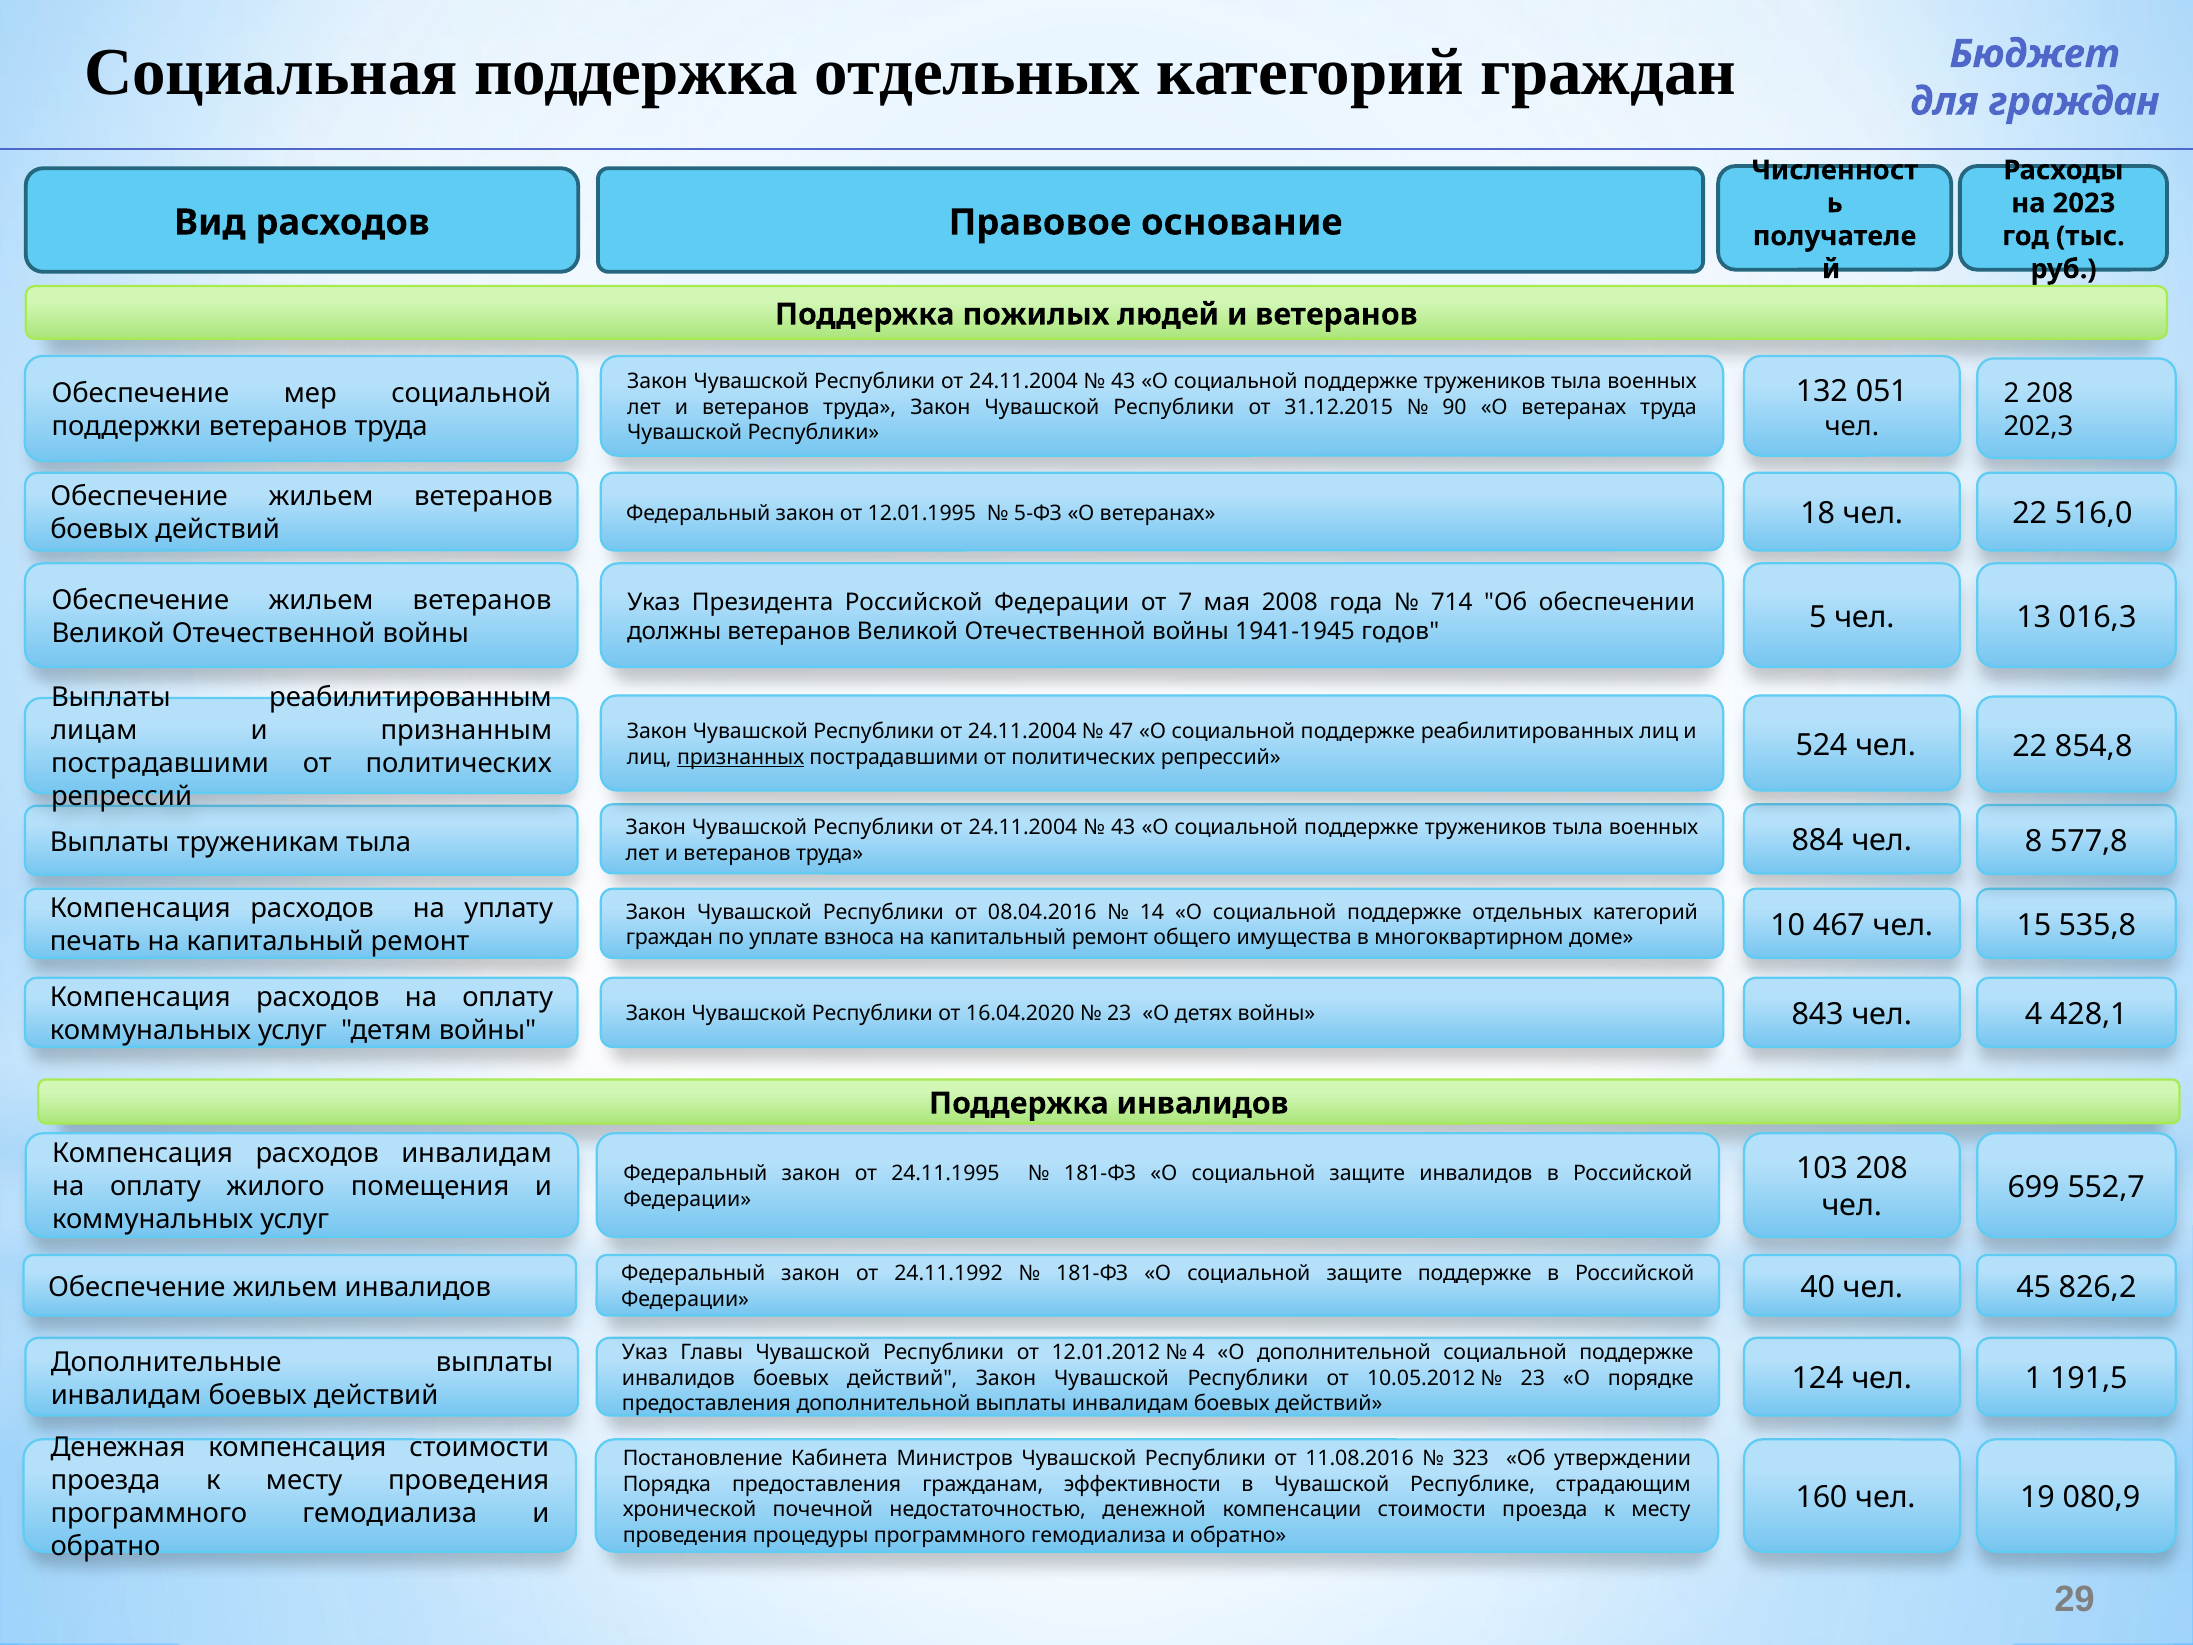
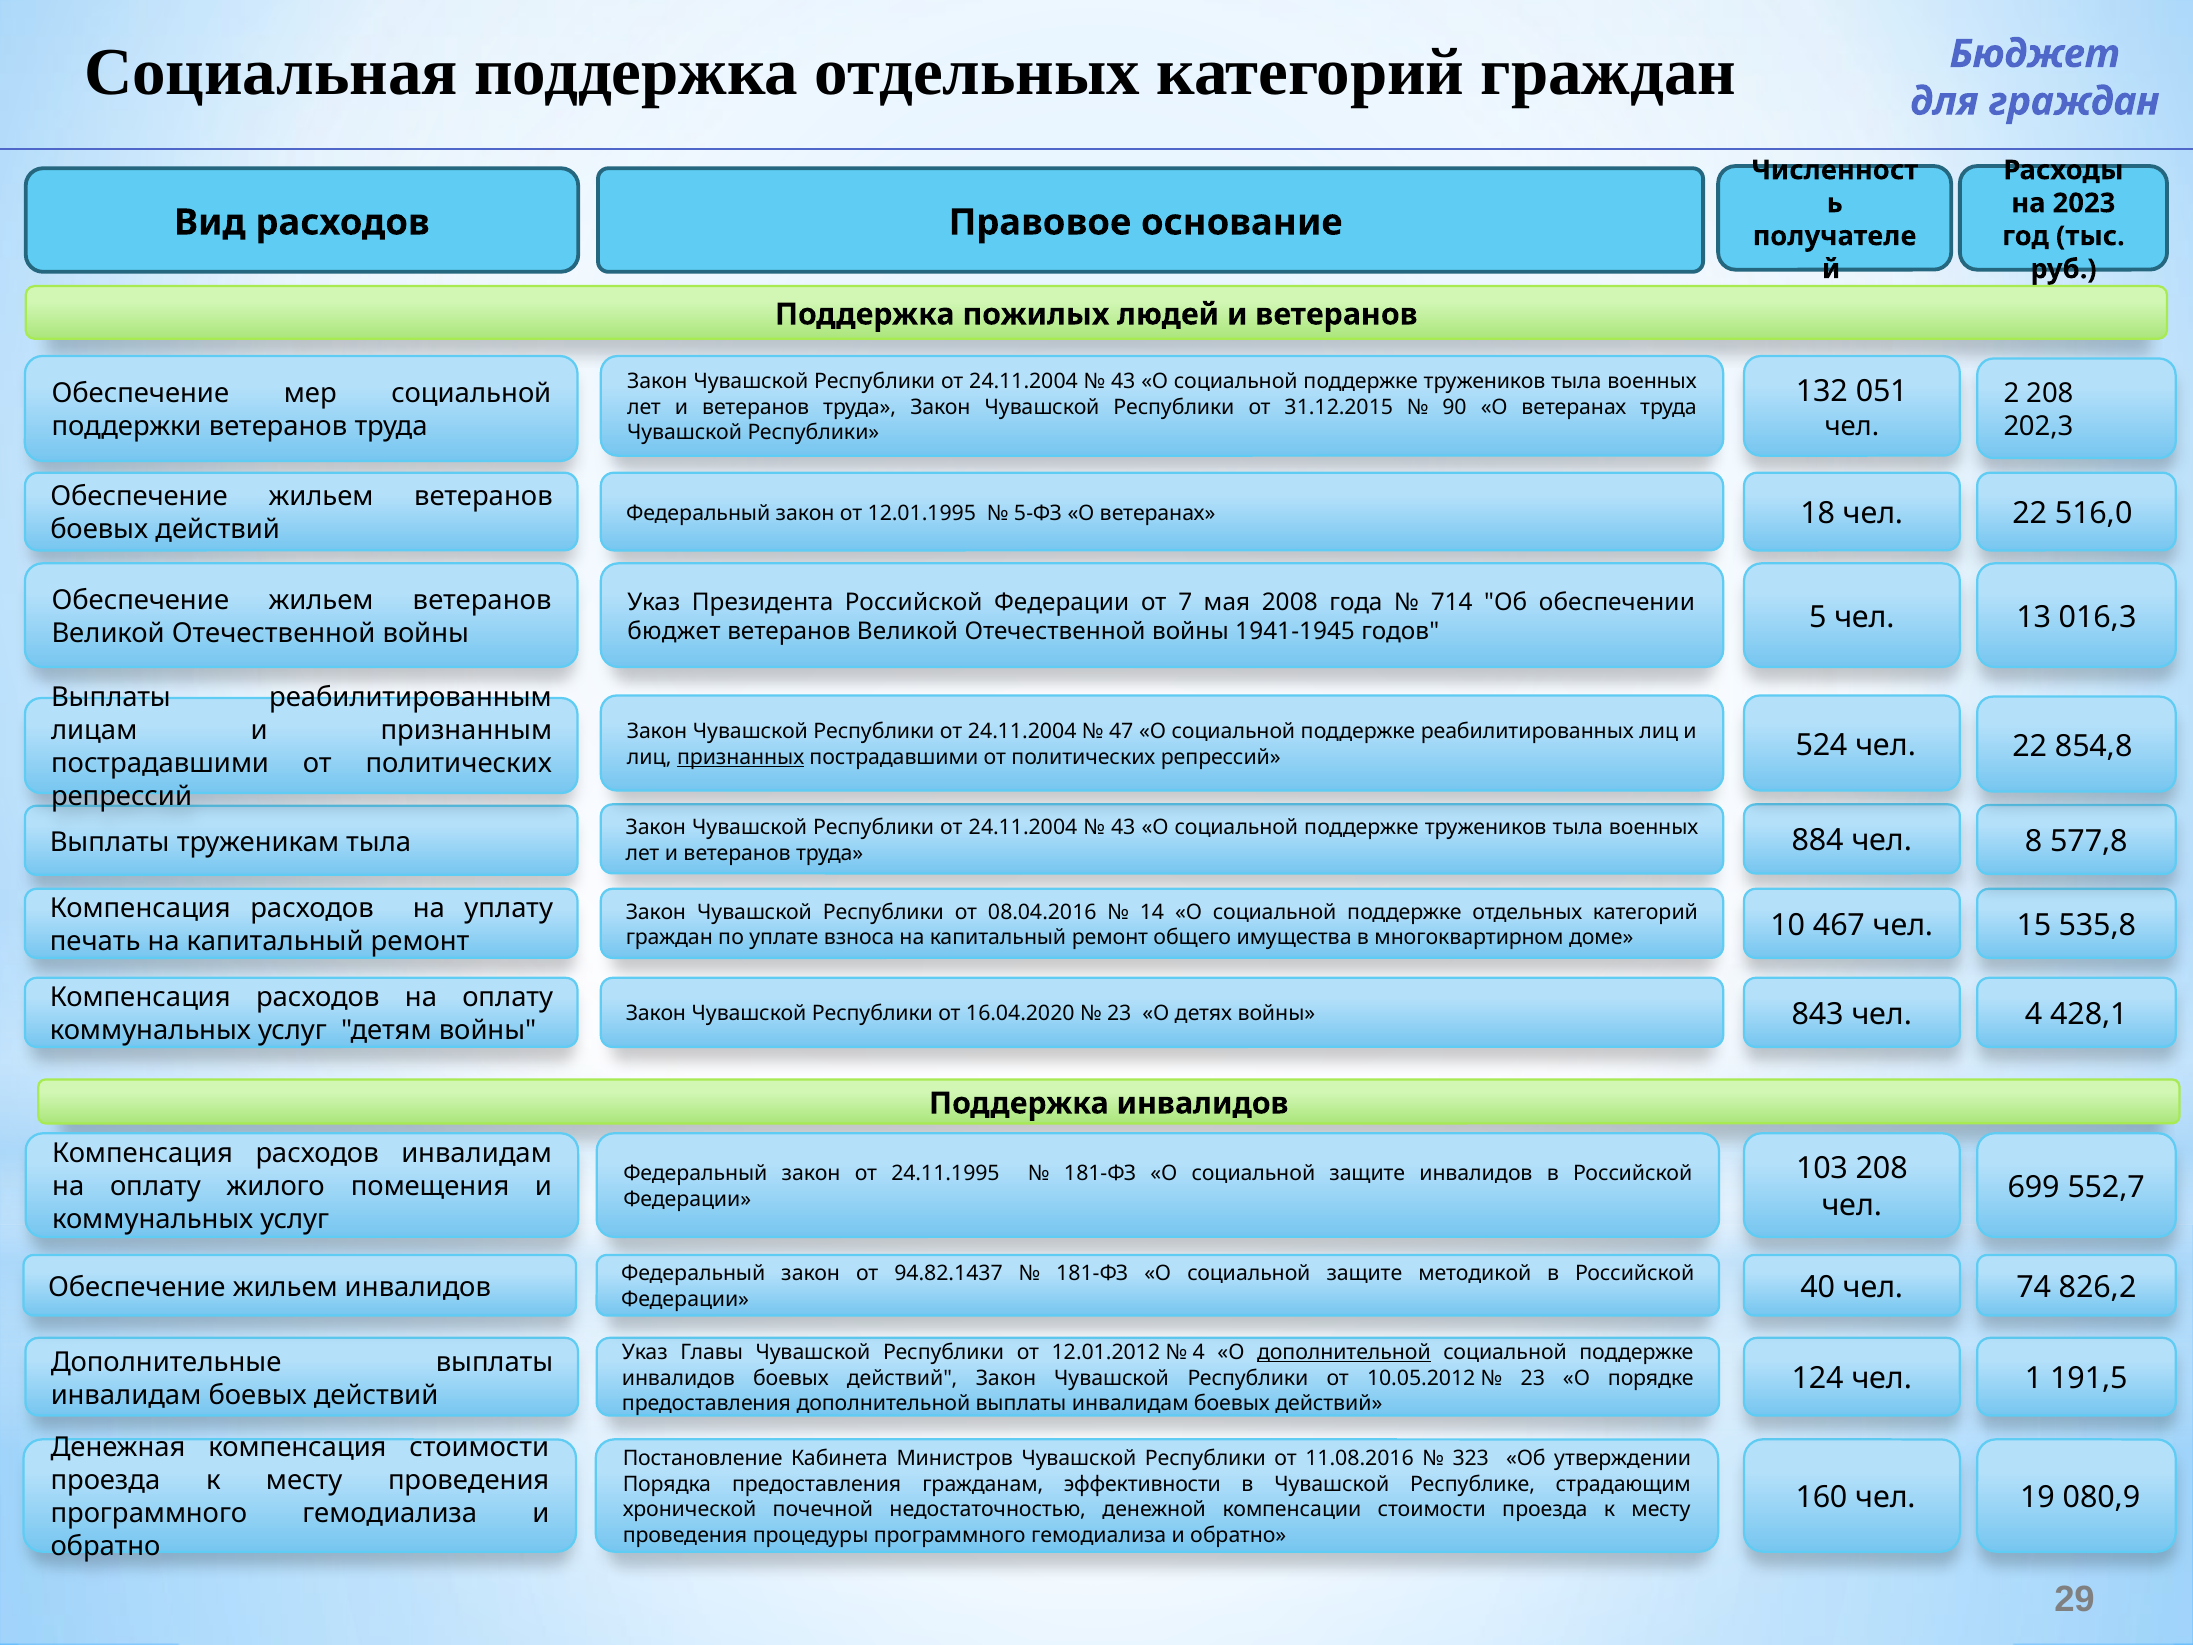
должны: должны -> бюджет (674, 631)
24.11.1992: 24.11.1992 -> 94.82.1437 (949, 1274)
защите поддержке: поддержке -> методикой (1475, 1274)
45: 45 -> 74 (2034, 1287)
дополнительной underline: none -> present (1344, 1352)
